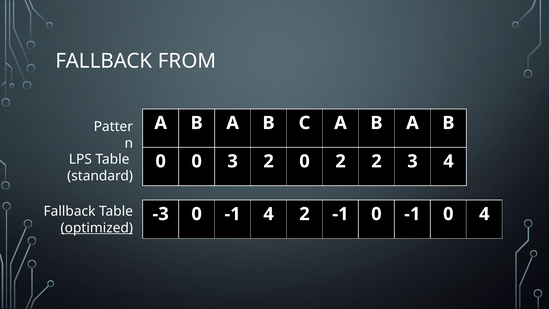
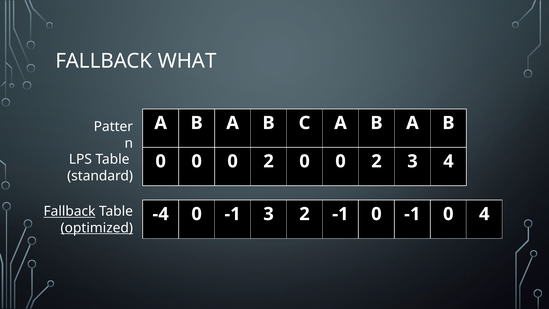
FROM: FROM -> WHAT (187, 61)
0 0 3: 3 -> 0 (233, 161)
2 0 2: 2 -> 0 (341, 161)
Fallback underline: none -> present (69, 211)
-3: -3 -> -4 (161, 214)
-1 4: 4 -> 3 (269, 214)
